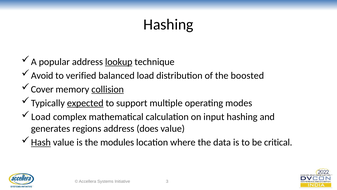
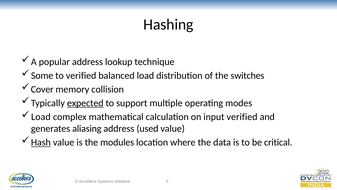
lookup underline: present -> none (119, 62)
Avoid: Avoid -> Some (42, 75)
boosted: boosted -> switches (247, 75)
collision underline: present -> none (108, 89)
input hashing: hashing -> verified (242, 117)
regions: regions -> aliasing (87, 128)
does: does -> used (147, 128)
